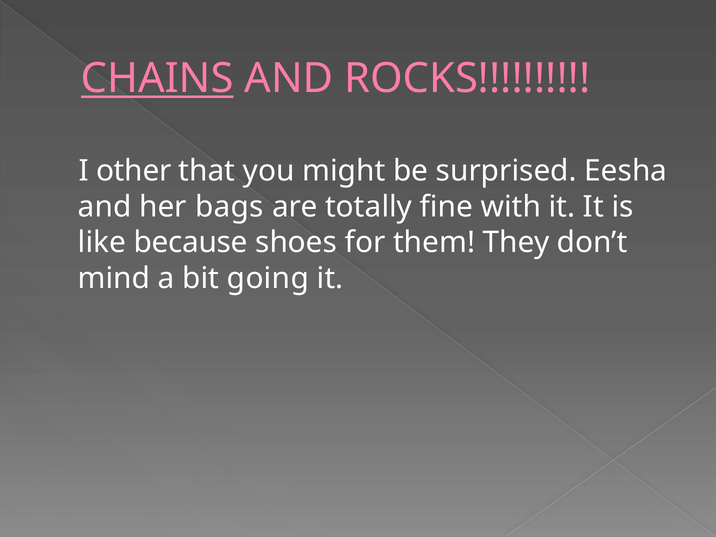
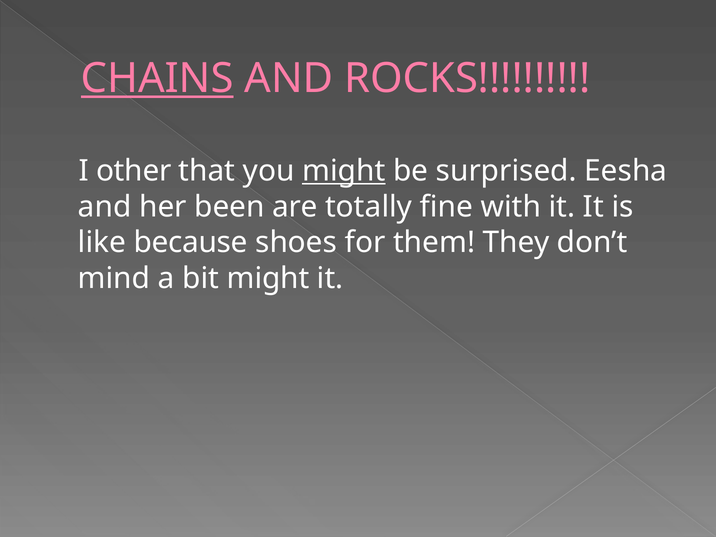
might underline: none -> present (344, 171)
bags: bags -> been (230, 207)
bit going: going -> might (268, 278)
